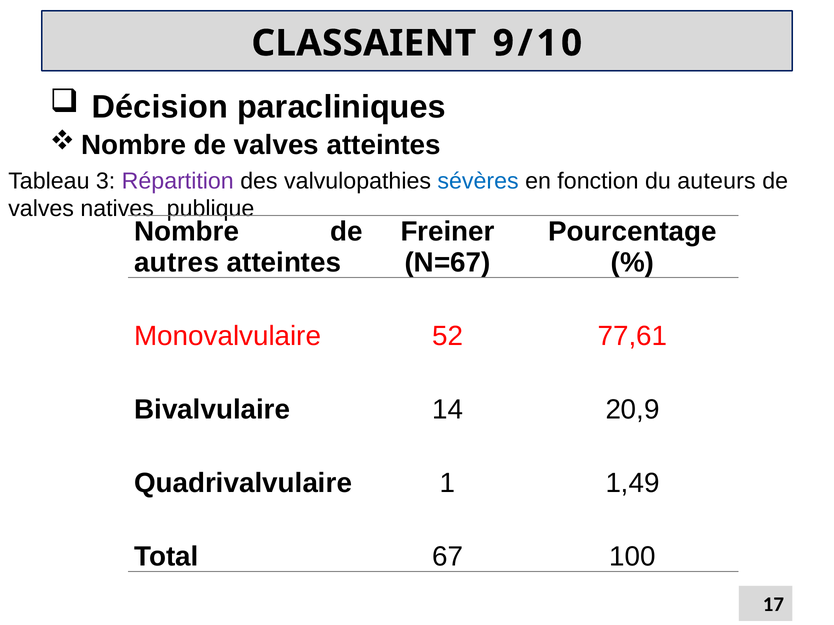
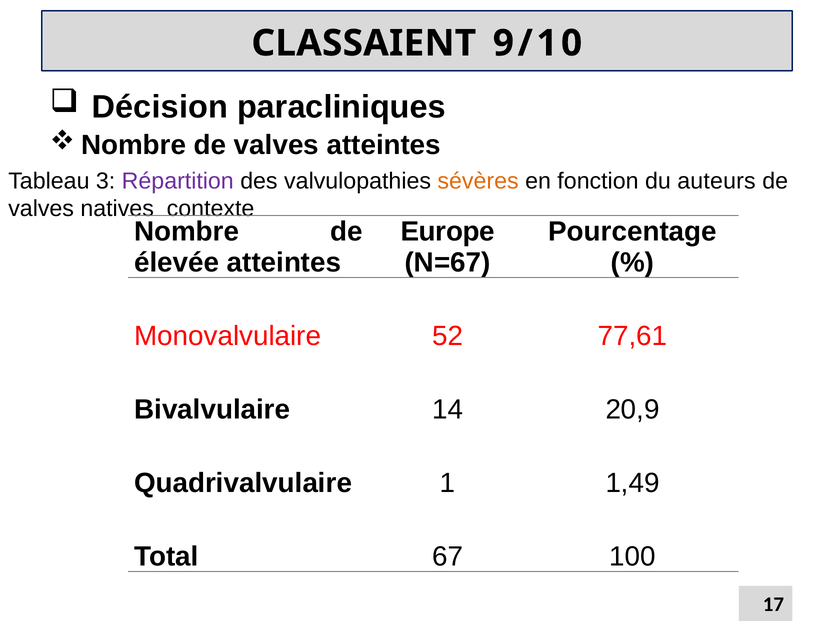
sévères colour: blue -> orange (478, 181)
publique: publique -> contexte (211, 209)
Freiner: Freiner -> Europe (448, 232)
autres: autres -> élevée (177, 263)
